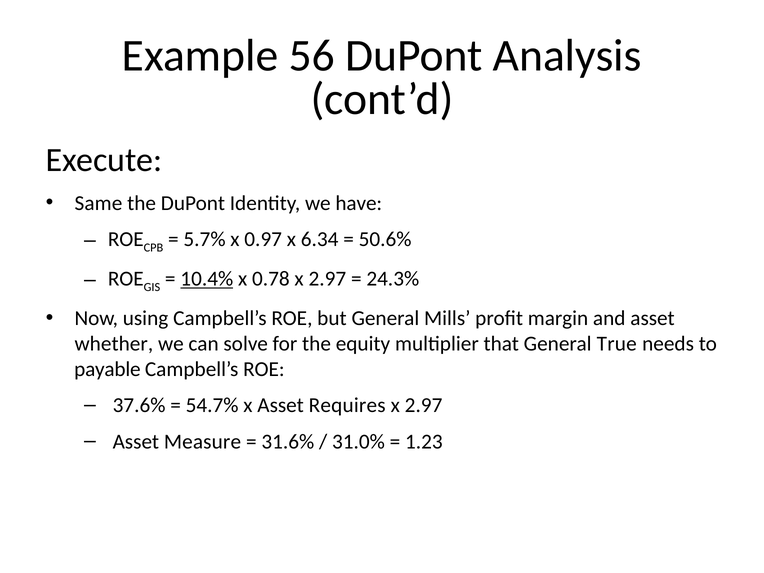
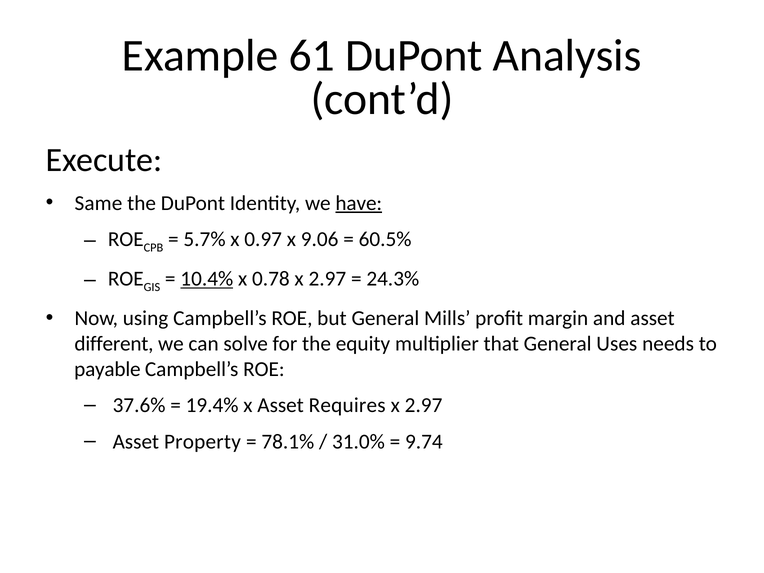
56: 56 -> 61 (312, 56)
have underline: none -> present (359, 203)
6.34: 6.34 -> 9.06 (320, 239)
50.6%: 50.6% -> 60.5% (385, 239)
whether: whether -> different (114, 344)
True: True -> Uses (617, 344)
54.7%: 54.7% -> 19.4% (212, 405)
Measure: Measure -> Property (202, 442)
31.6%: 31.6% -> 78.1% (288, 442)
1.23: 1.23 -> 9.74 (424, 442)
